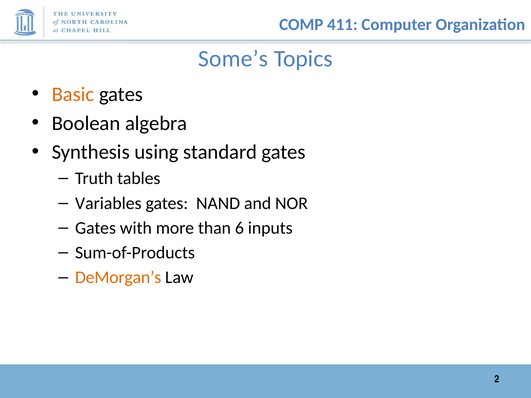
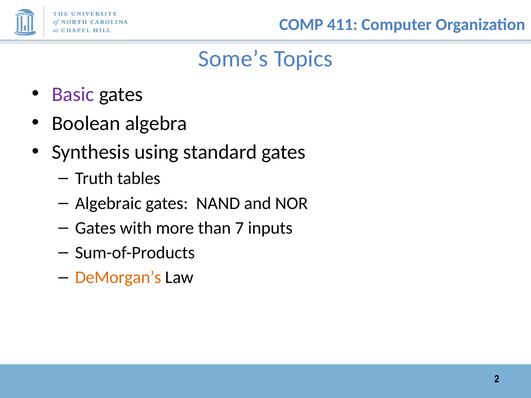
Basic colour: orange -> purple (73, 94)
Variables: Variables -> Algebraic (108, 203)
6: 6 -> 7 (239, 228)
